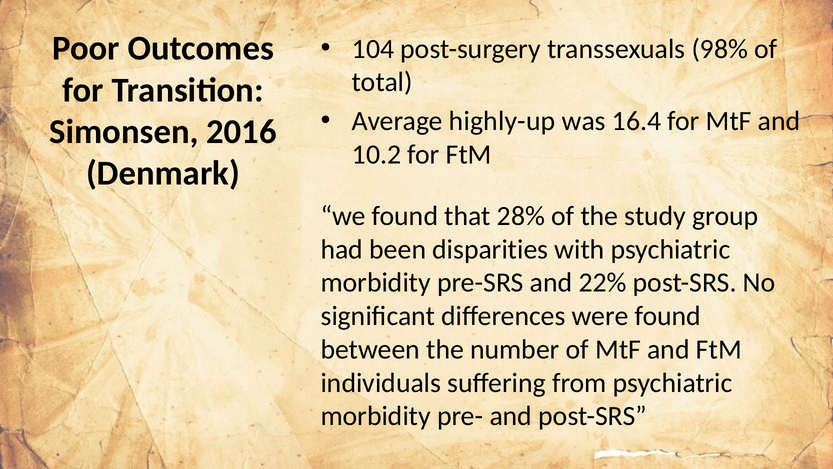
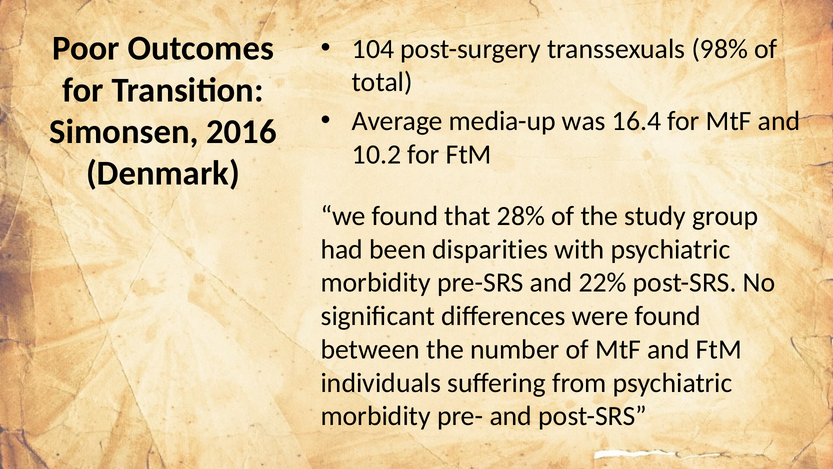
highly-up: highly-up -> media-up (502, 121)
